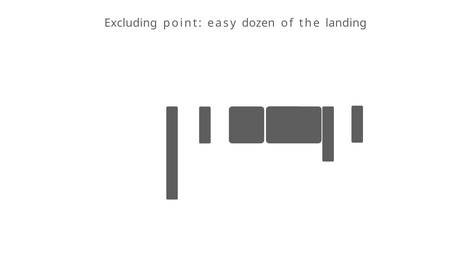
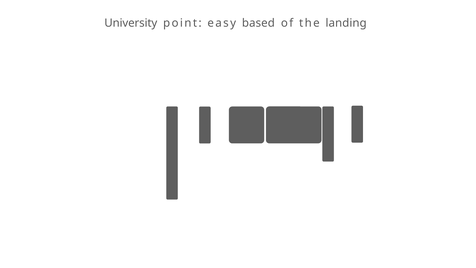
Excluding: Excluding -> University (131, 23)
dozen: dozen -> based (258, 23)
